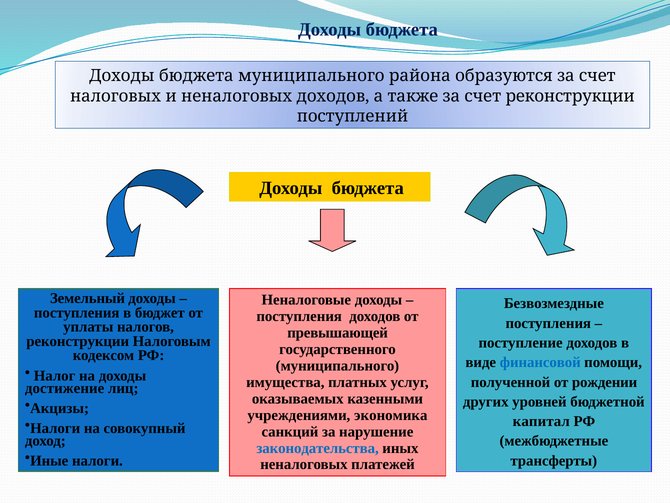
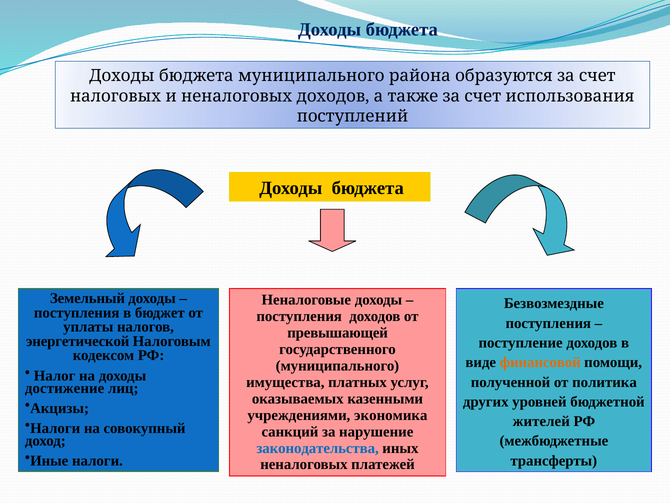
счет реконструкции: реконструкции -> использования (570, 96)
реконструкции: реконструкции -> энергетической (78, 341)
финансовой colour: blue -> orange (540, 362)
рождении: рождении -> политика (605, 382)
капитал: капитал -> жителей (541, 421)
